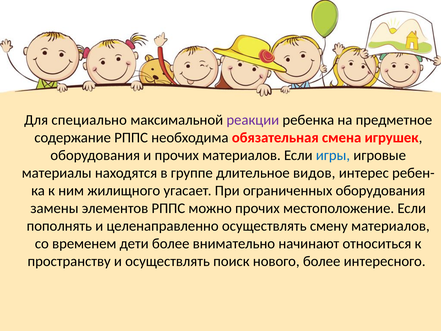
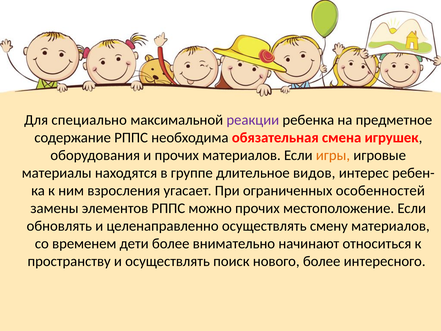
игры colour: blue -> orange (333, 155)
жилищного: жилищного -> взросления (124, 190)
ограниченных оборудования: оборудования -> особенностей (380, 190)
пополнять: пополнять -> обновлять (59, 226)
